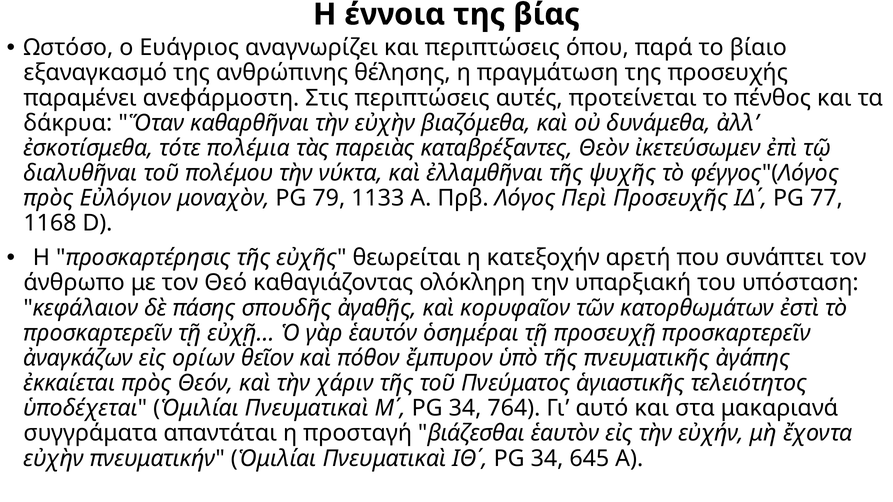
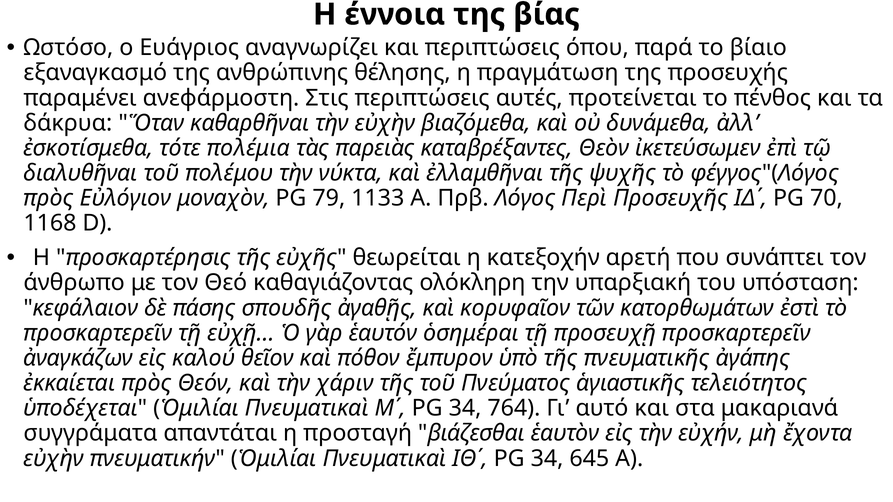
77: 77 -> 70 (826, 198)
ορίων: ορίων -> καλού (204, 358)
